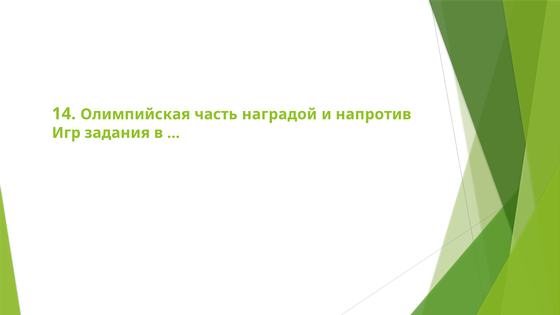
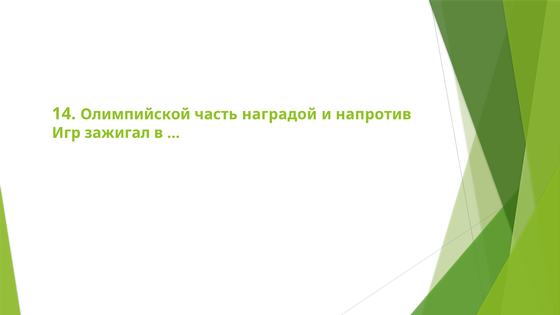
Олимпийская: Олимпийская -> Олимпийской (135, 114)
задания: задания -> зажигал (117, 133)
